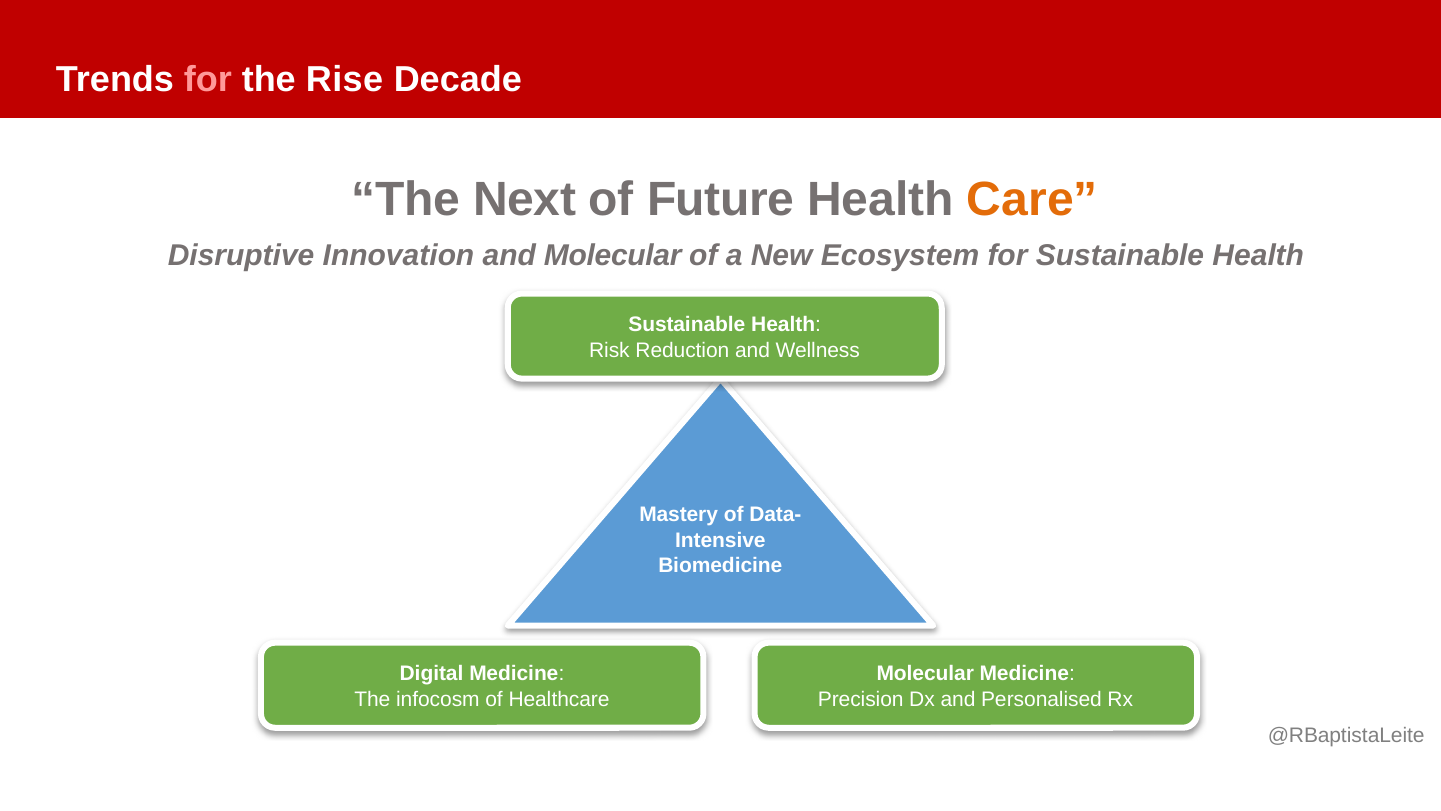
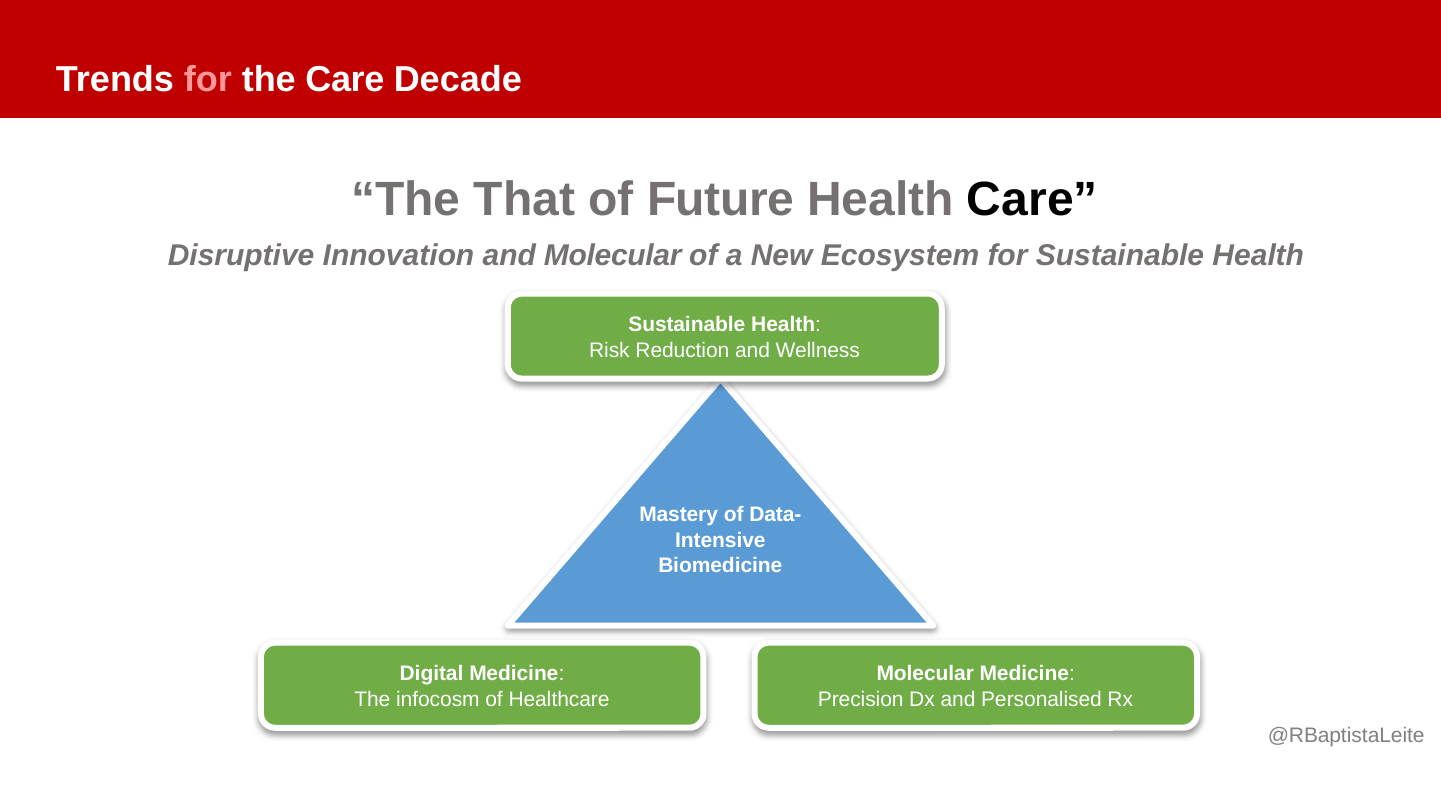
the Rise: Rise -> Care (345, 80)
Next: Next -> That (524, 199)
Care colour: orange -> black (1032, 199)
